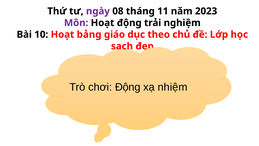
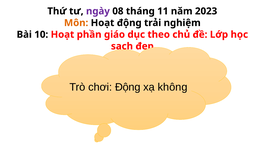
Môn colour: purple -> orange (76, 23)
bảng: bảng -> phần (89, 34)
nhiệm: nhiệm -> không (173, 87)
